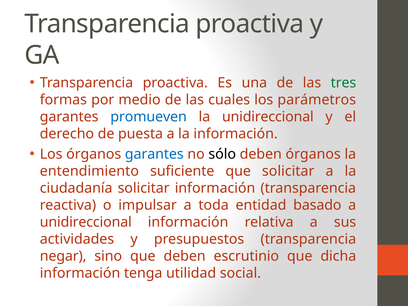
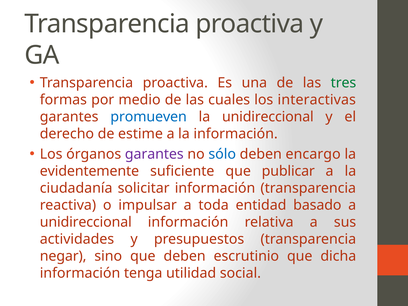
parámetros: parámetros -> interactivas (317, 100)
puesta: puesta -> estime (140, 134)
garantes colour: blue -> purple (154, 154)
sólo colour: black -> blue (222, 154)
deben órganos: órganos -> encargo (313, 154)
entendimiento: entendimiento -> evidentemente (89, 171)
que solicitar: solicitar -> publicar (288, 171)
